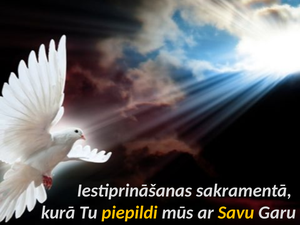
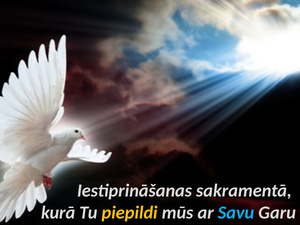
Savu colour: yellow -> light blue (236, 212)
